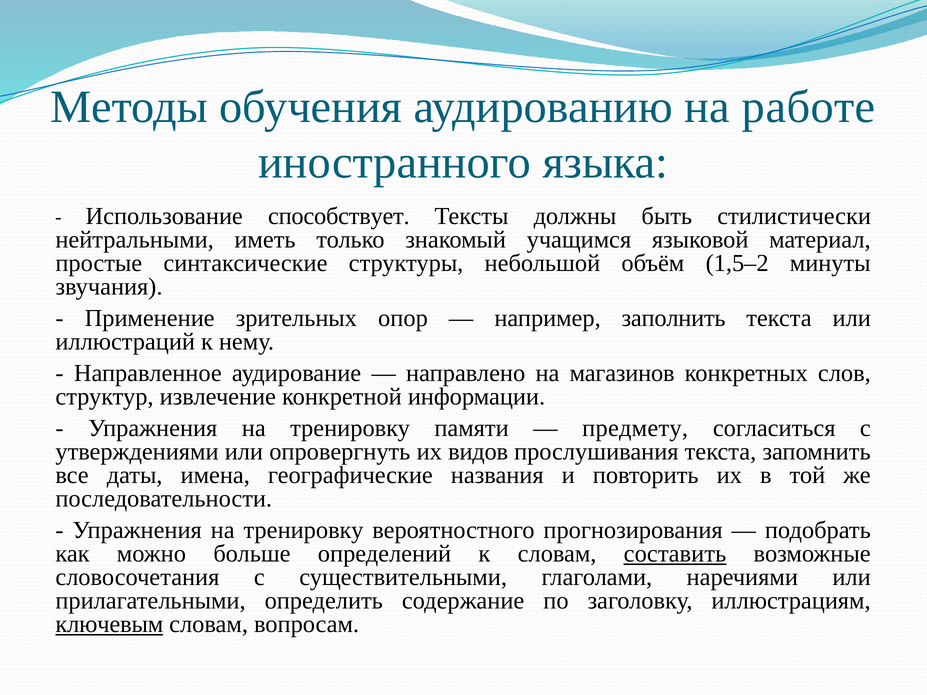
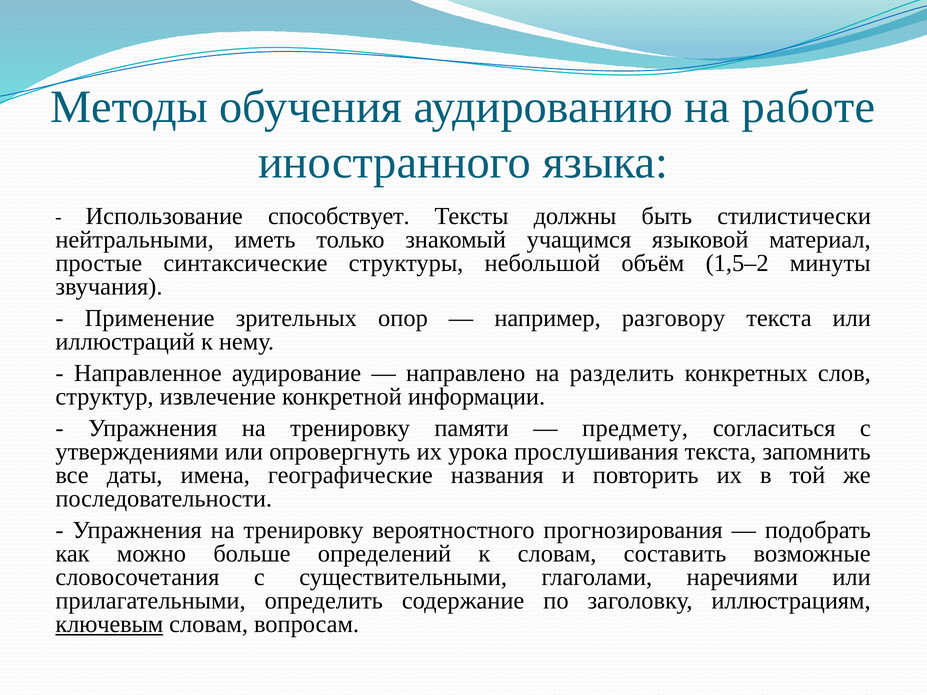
заполнить: заполнить -> разговору (673, 318)
магазинов: магазинов -> разделить (622, 373)
видов: видов -> урока (478, 452)
составить underline: present -> none (675, 554)
